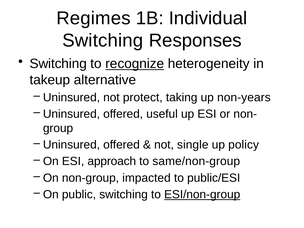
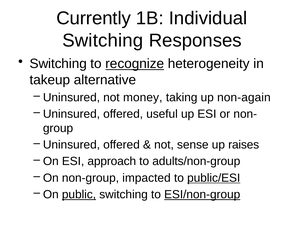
Regimes: Regimes -> Currently (94, 18)
protect: protect -> money (143, 97)
non-years: non-years -> non-again (244, 97)
single: single -> sense (193, 145)
policy: policy -> raises (244, 145)
same/non-group: same/non-group -> adults/non-group (196, 161)
public/ESI underline: none -> present (214, 178)
public underline: none -> present (79, 194)
